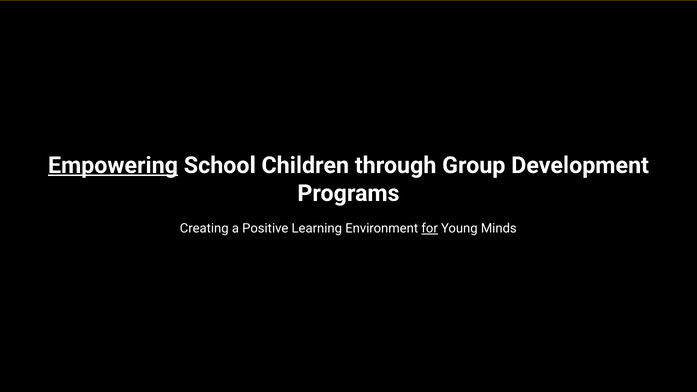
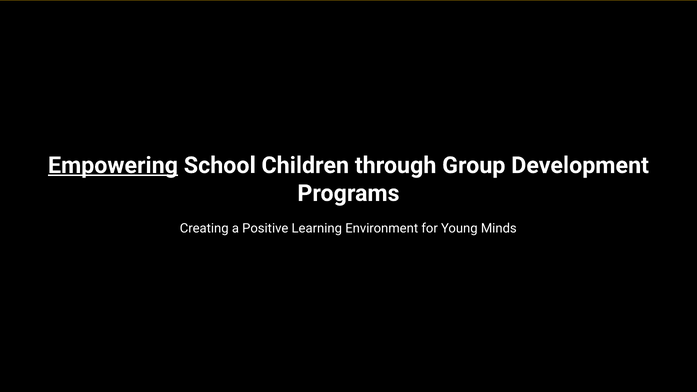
for underline: present -> none (430, 228)
